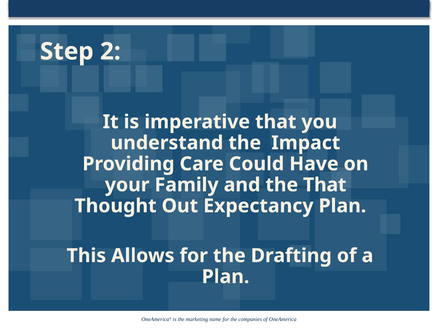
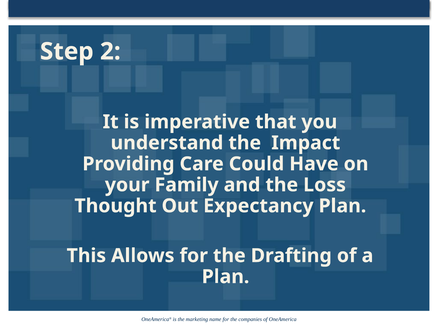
the That: That -> Loss (325, 185)
